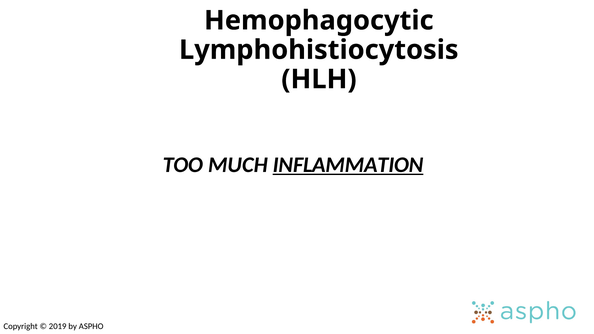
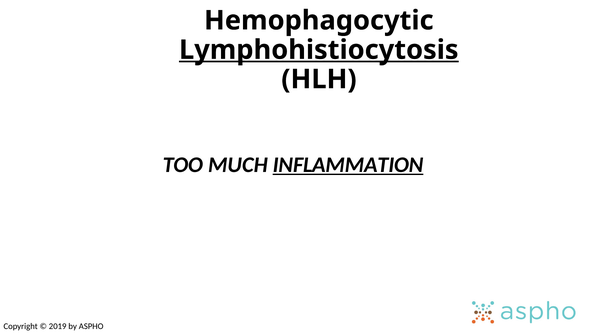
Lymphohistiocytosis underline: none -> present (319, 50)
